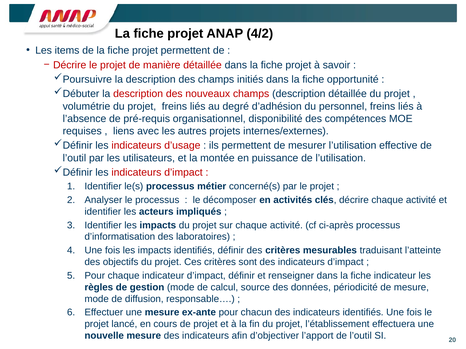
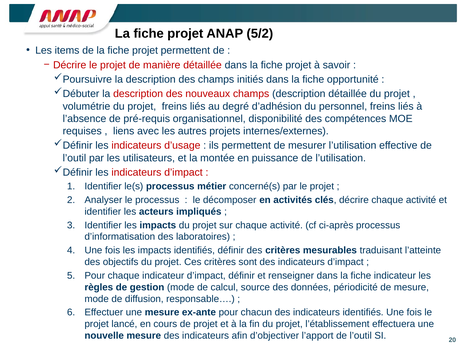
4/2: 4/2 -> 5/2 (260, 33)
